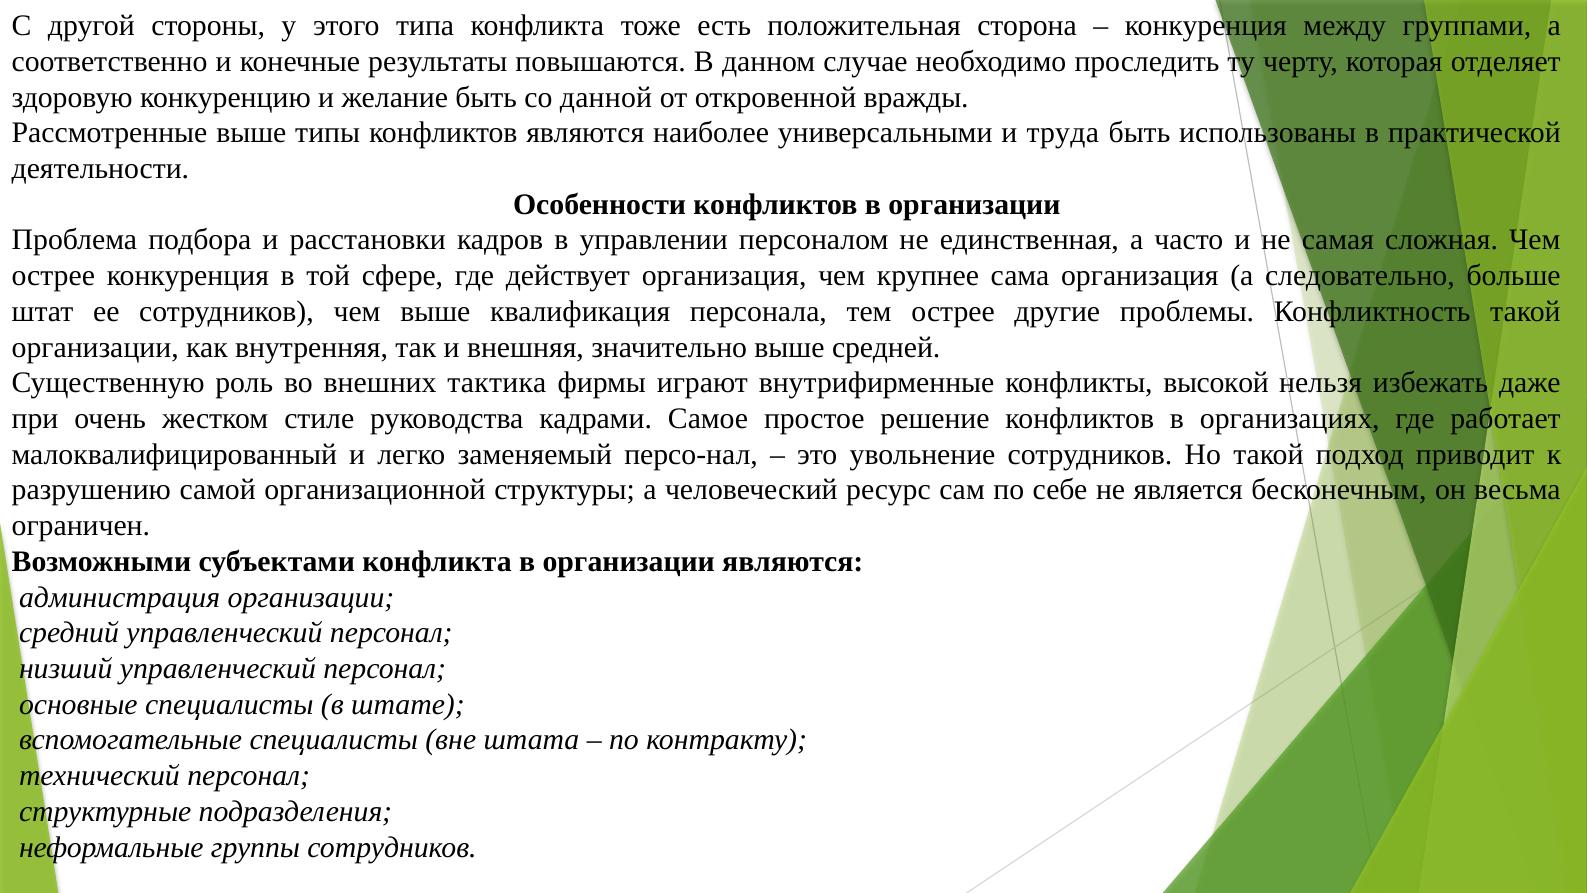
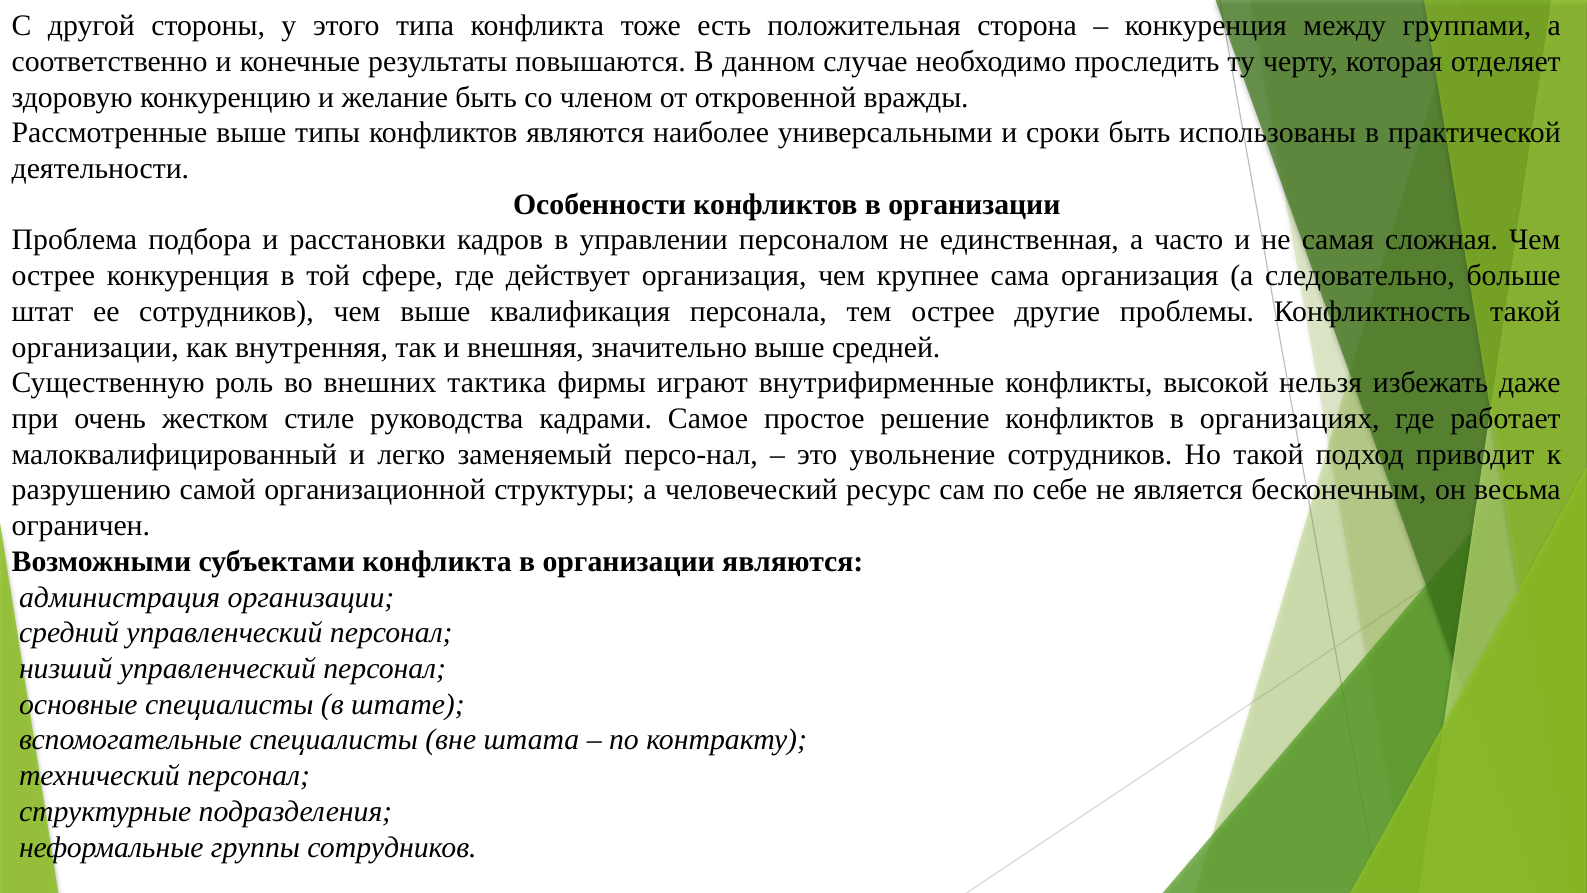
данной: данной -> членом (606, 97)
труда: труда -> сроки (1063, 133)
